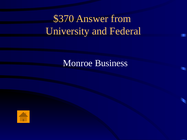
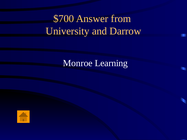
$370: $370 -> $700 (64, 19)
Federal: Federal -> Darrow (125, 31)
Business: Business -> Learning (111, 63)
